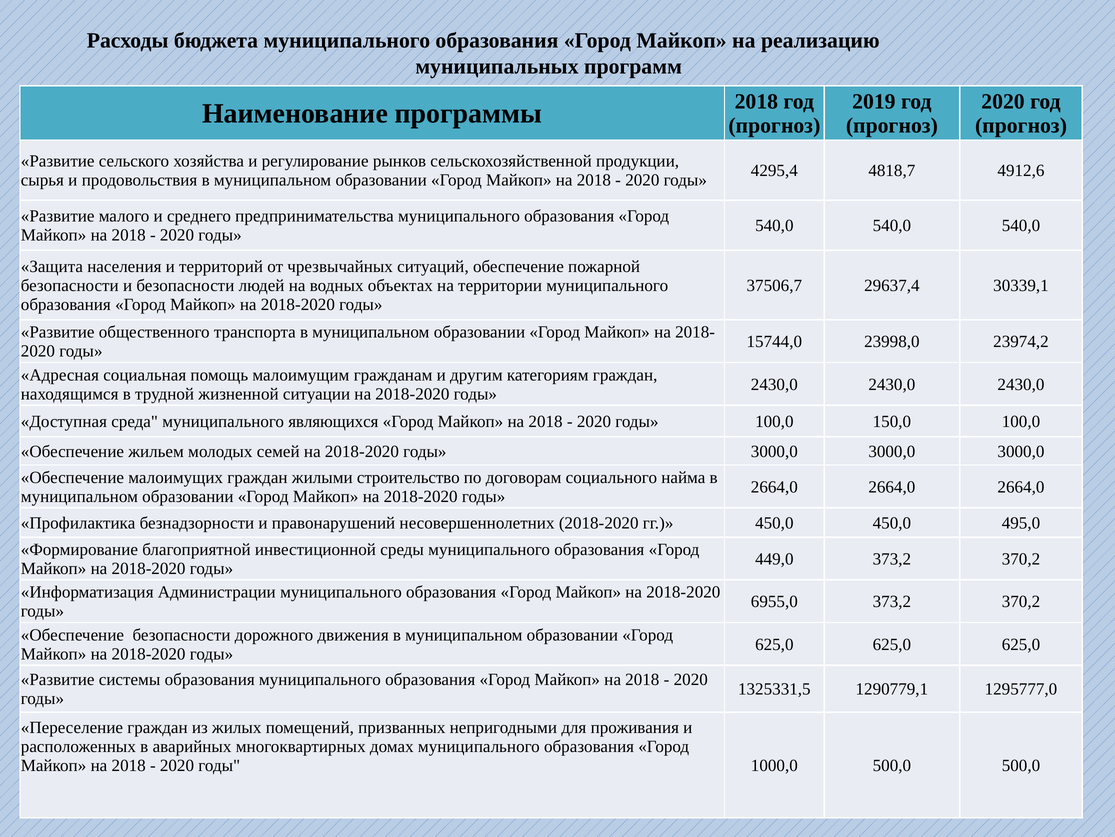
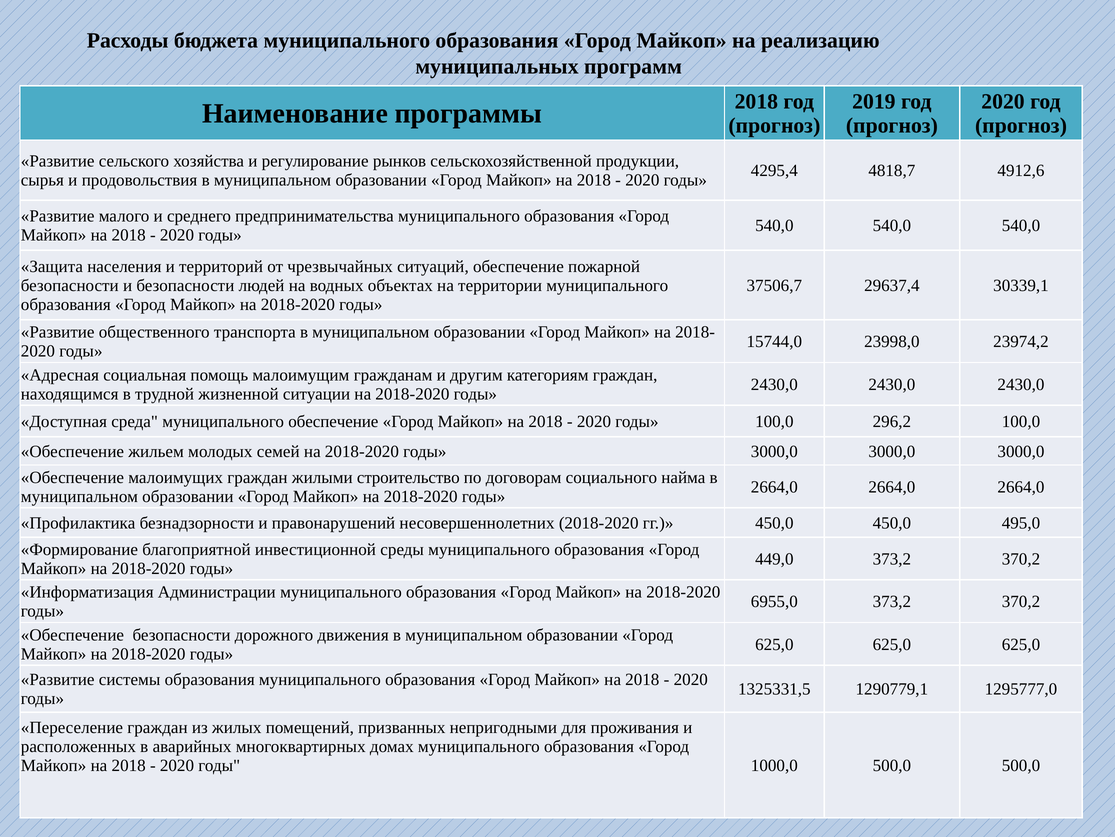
муниципального являющихся: являющихся -> обеспечение (333, 421)
150,0: 150,0 -> 296,2 (892, 421)
